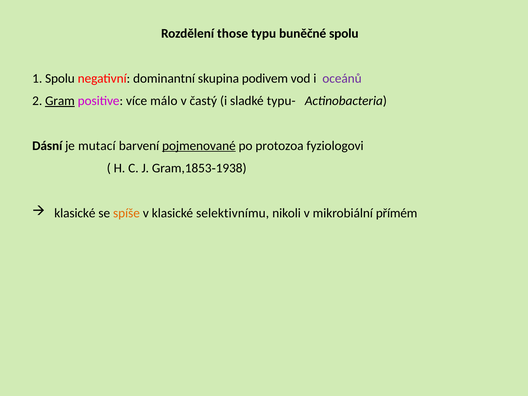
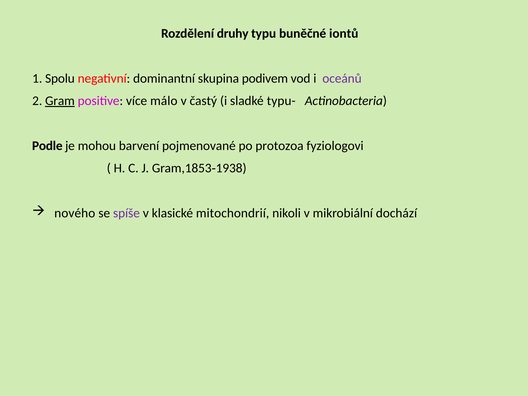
those: those -> druhy (233, 33)
buněčné spolu: spolu -> iontů (344, 33)
Dásní: Dásní -> Podle (47, 146)
mutací: mutací -> mohou (97, 146)
pojmenované underline: present -> none (199, 146)
klasické: klasické -> nového (75, 213)
spíše colour: orange -> purple (126, 213)
selektivnímu: selektivnímu -> mitochondrií (233, 213)
přímém: přímém -> dochází (397, 213)
